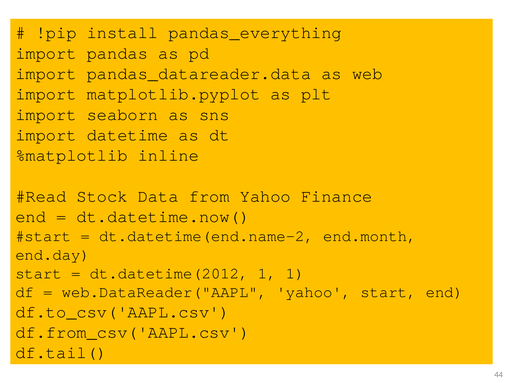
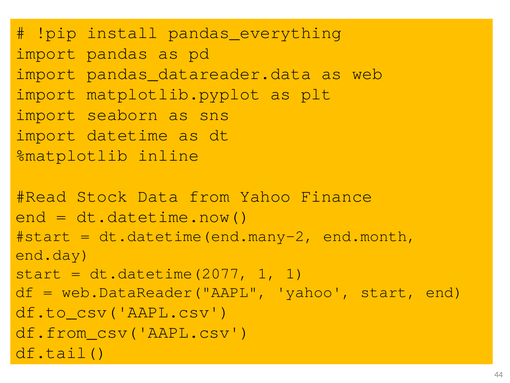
dt.datetime(end.name-2: dt.datetime(end.name-2 -> dt.datetime(end.many-2 (207, 236)
dt.datetime(2012: dt.datetime(2012 -> dt.datetime(2077 (169, 273)
